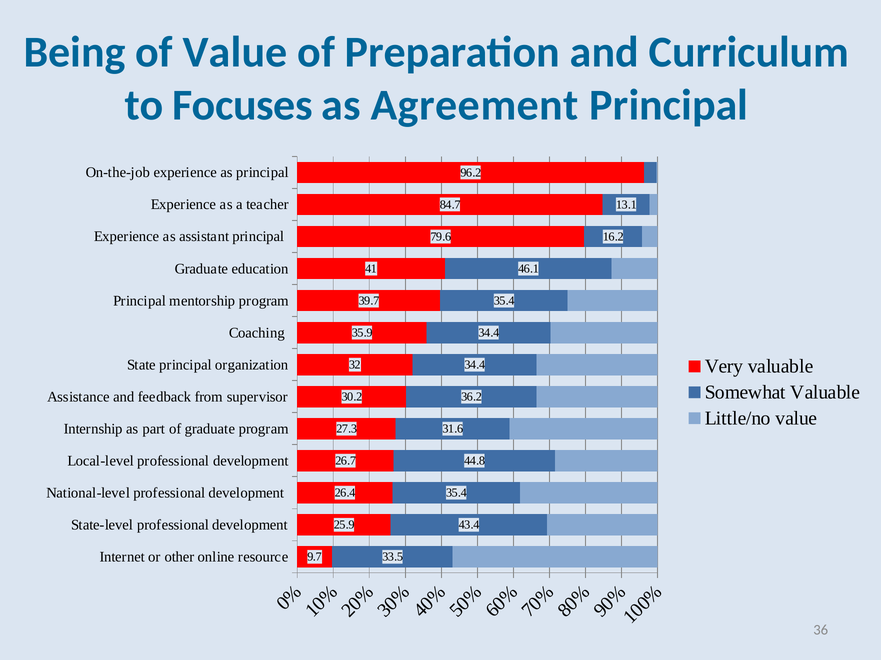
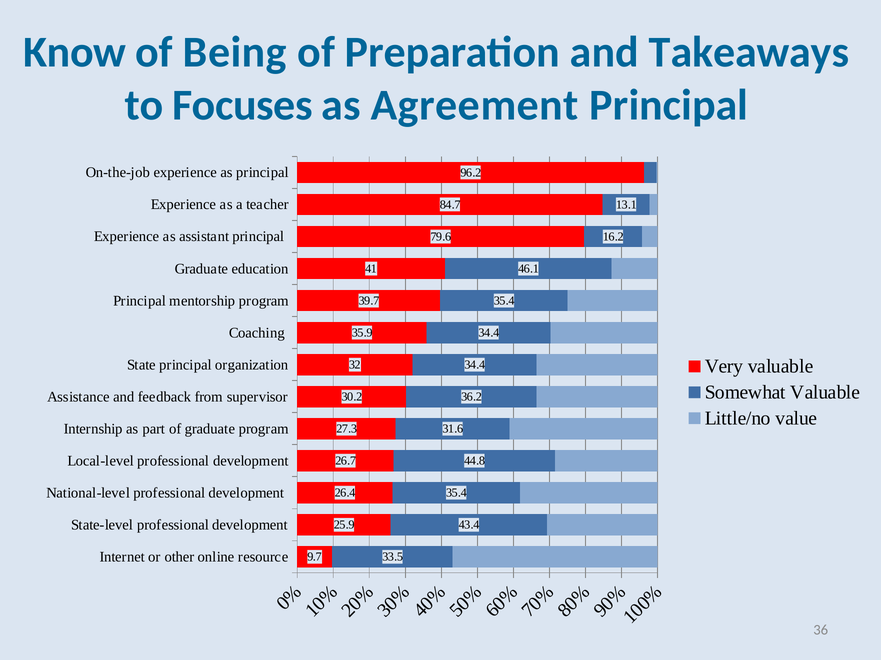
Being: Being -> Know (75, 52)
of Value: Value -> Being (235, 52)
Curriculum: Curriculum -> Takeaways (749, 52)
